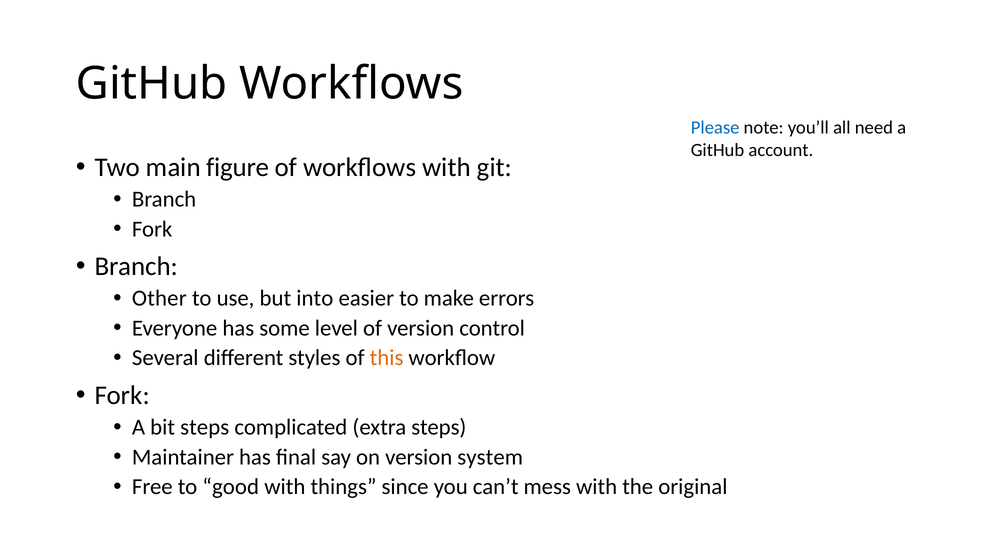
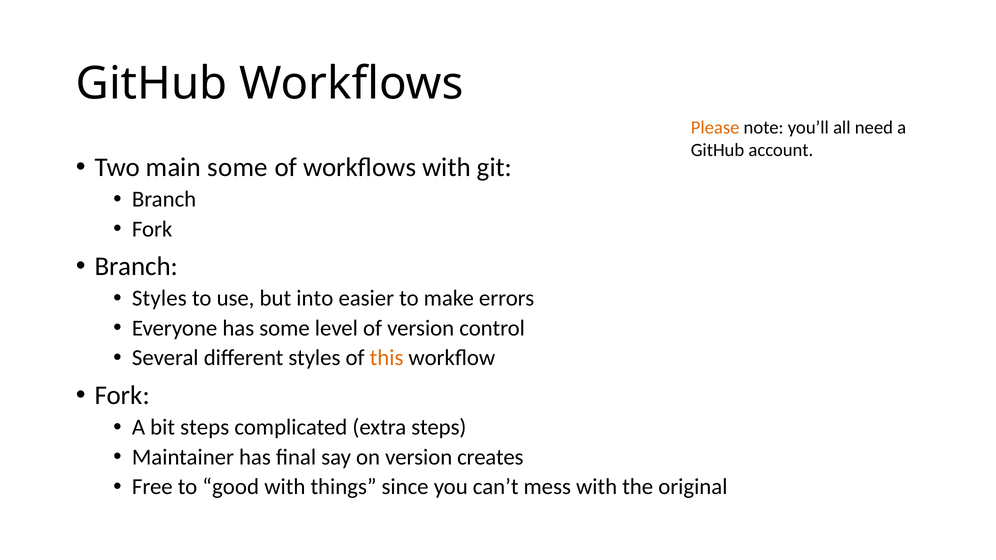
Please colour: blue -> orange (715, 128)
main figure: figure -> some (238, 167)
Other: Other -> Styles (159, 298)
system: system -> creates (490, 457)
